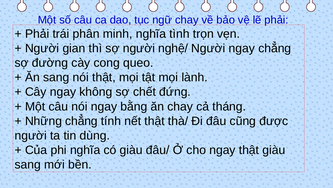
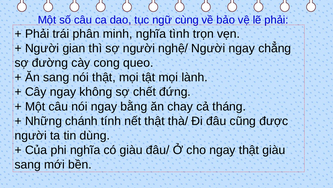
ngữ chay: chay -> cùng (187, 20)
Những chẳng: chẳng -> chánh (81, 121)
